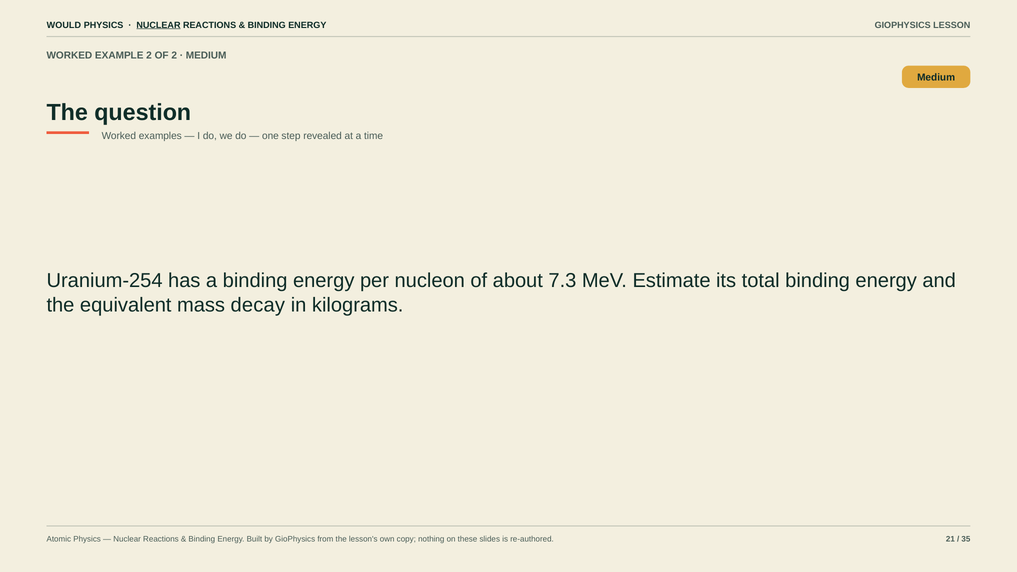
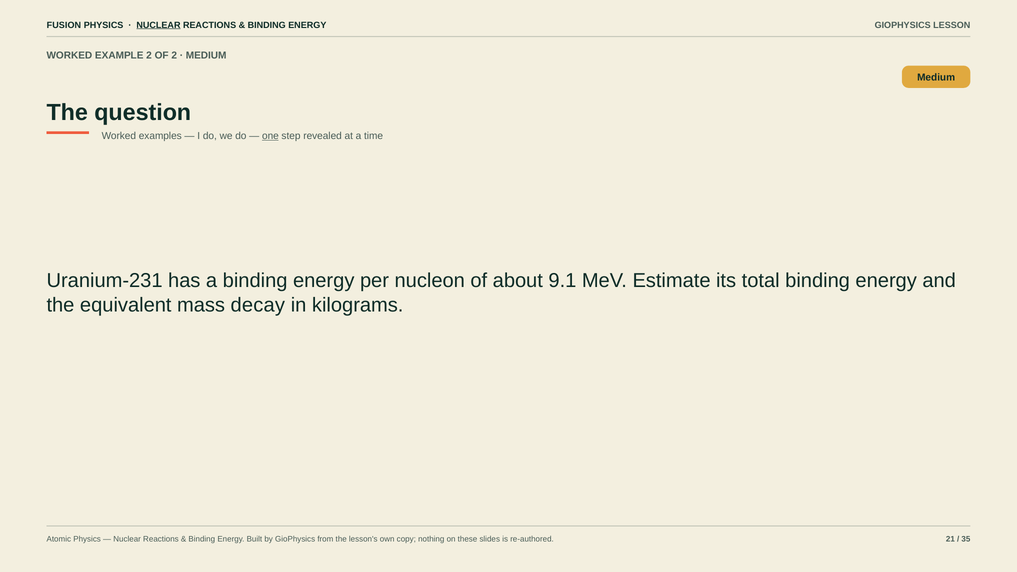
WOULD: WOULD -> FUSION (64, 25)
one underline: none -> present (270, 136)
Uranium-254: Uranium-254 -> Uranium-231 (105, 281)
7.3: 7.3 -> 9.1 (562, 281)
